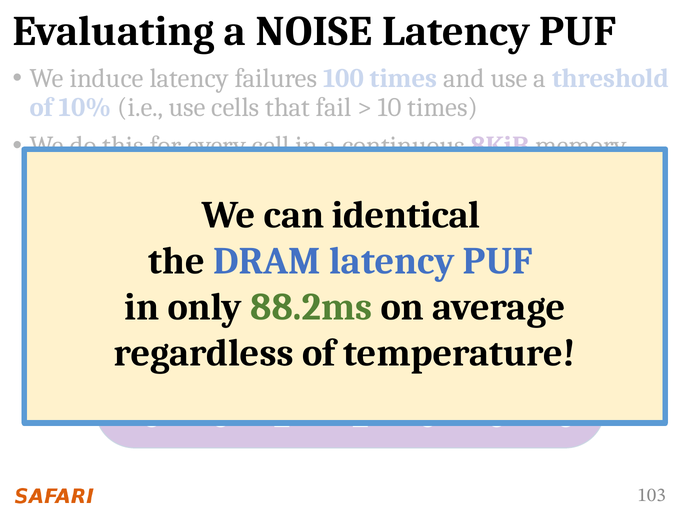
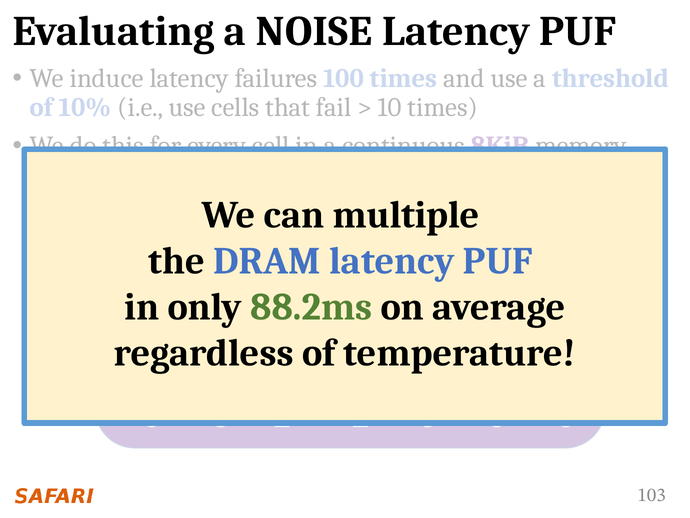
identical: identical -> multiple (406, 215)
